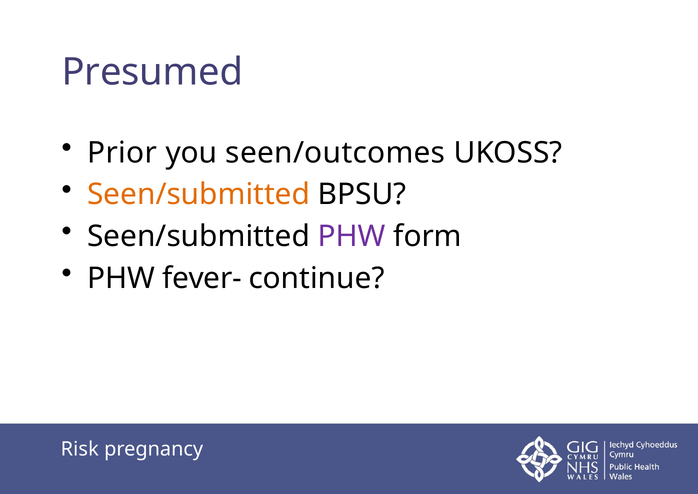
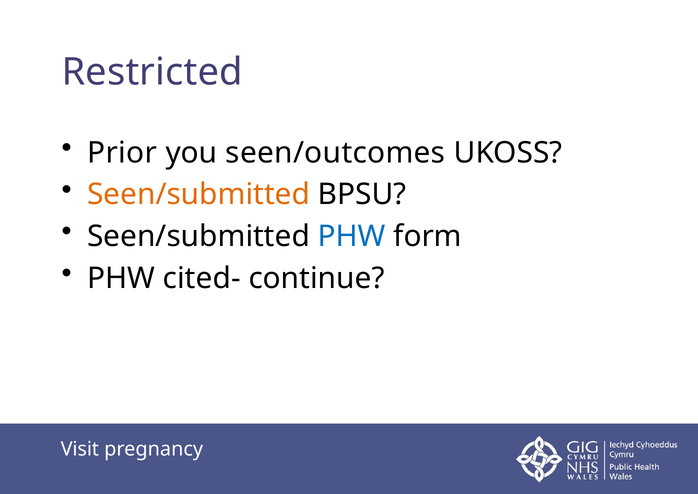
Presumed: Presumed -> Restricted (152, 72)
PHW colour: purple -> blue (352, 236)
fever-: fever- -> cited- (202, 278)
Risk: Risk -> Visit (80, 449)
